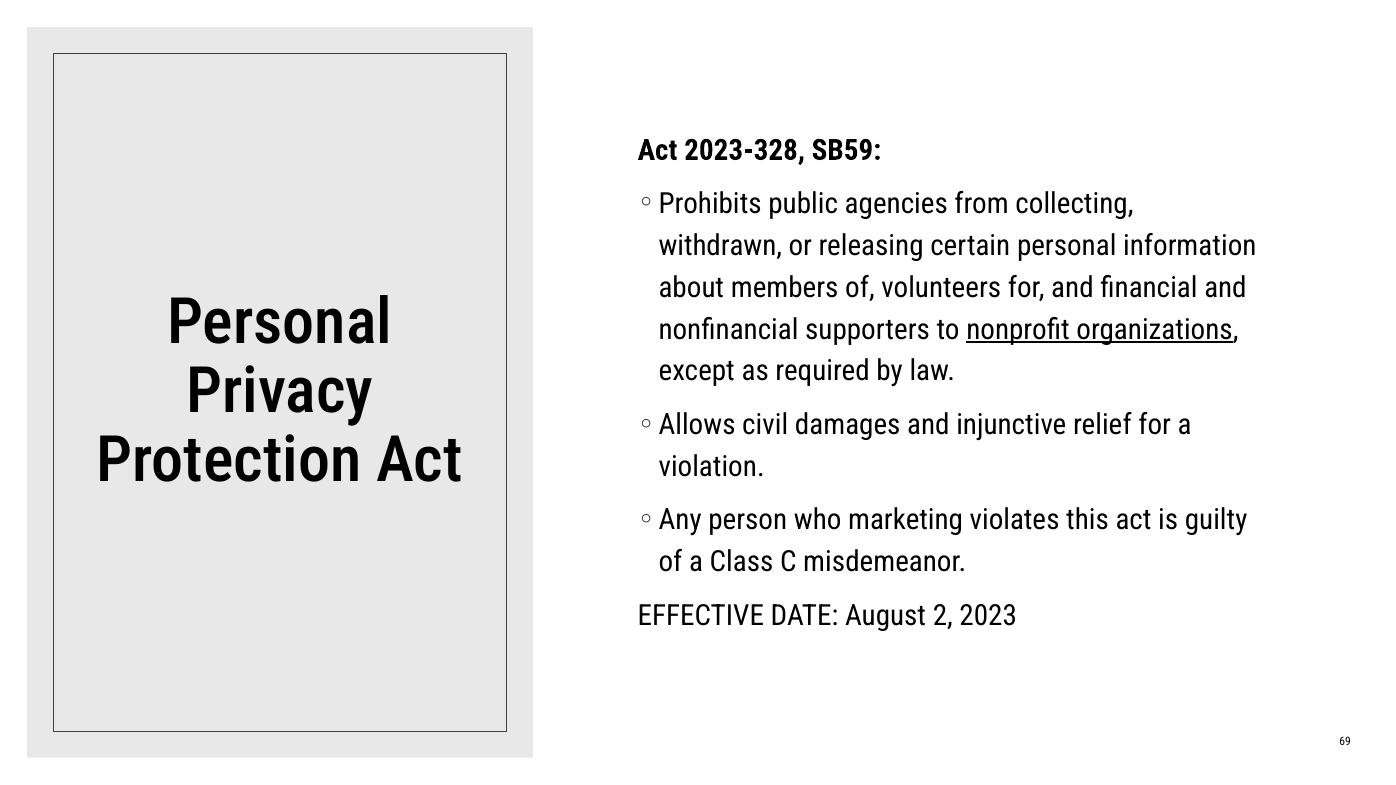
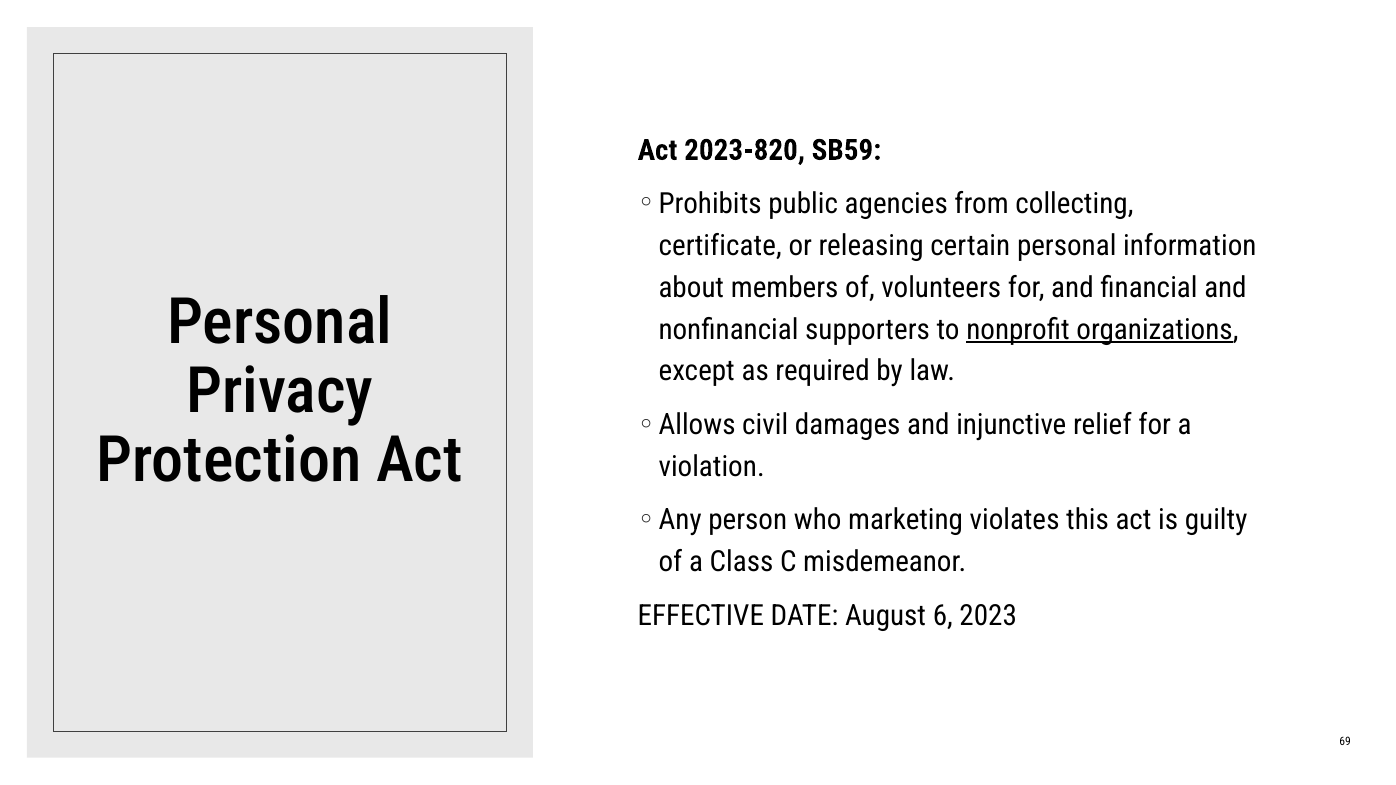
2023-328: 2023-328 -> 2023-820 (745, 150)
withdrawn: withdrawn -> certificate (720, 246)
2: 2 -> 6 (943, 616)
